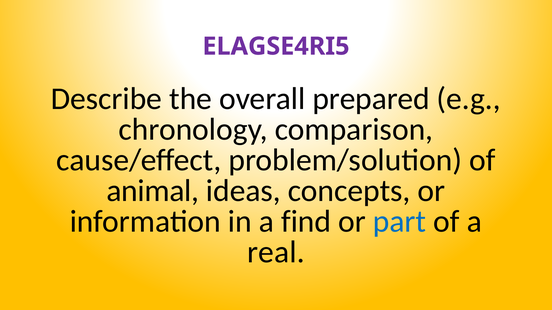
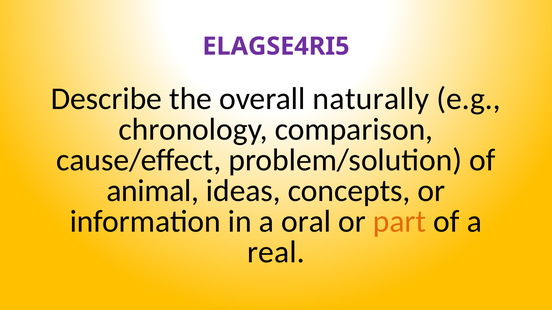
prepared: prepared -> naturally (371, 99)
find: find -> oral (306, 222)
part colour: blue -> orange (400, 222)
